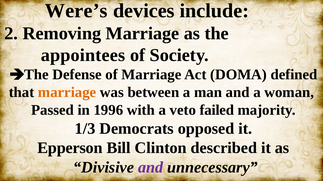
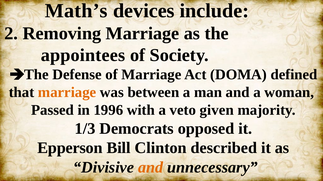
Were’s: Were’s -> Math’s (76, 11)
failed: failed -> given (217, 110)
and colour: purple -> orange (151, 168)
